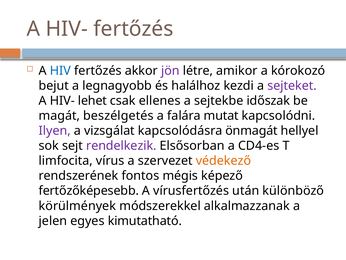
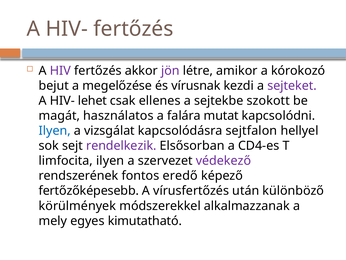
HIV colour: blue -> purple (60, 71)
legnagyobb: legnagyobb -> megelőzése (117, 86)
halálhoz: halálhoz -> vírusnak (196, 86)
időszak: időszak -> szokott (268, 101)
beszélgetés: beszélgetés -> használatos (118, 116)
Ilyen colour: purple -> blue (55, 131)
önmagát: önmagát -> sejtfalon (251, 131)
limfocita vírus: vírus -> ilyen (110, 161)
védekező colour: orange -> purple (223, 161)
mégis: mégis -> eredő (180, 176)
jelen: jelen -> mely (53, 220)
